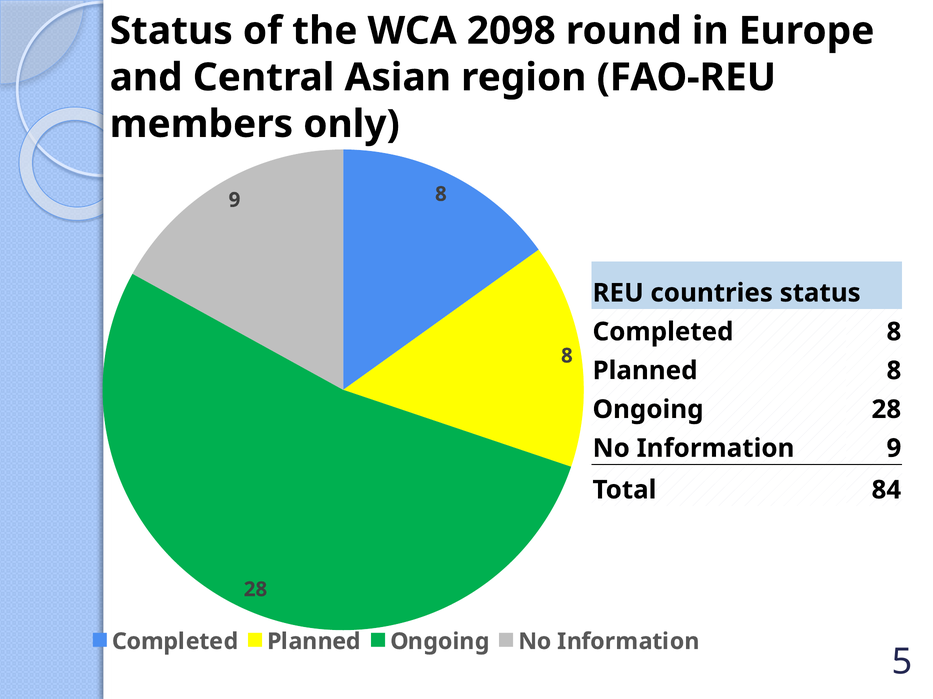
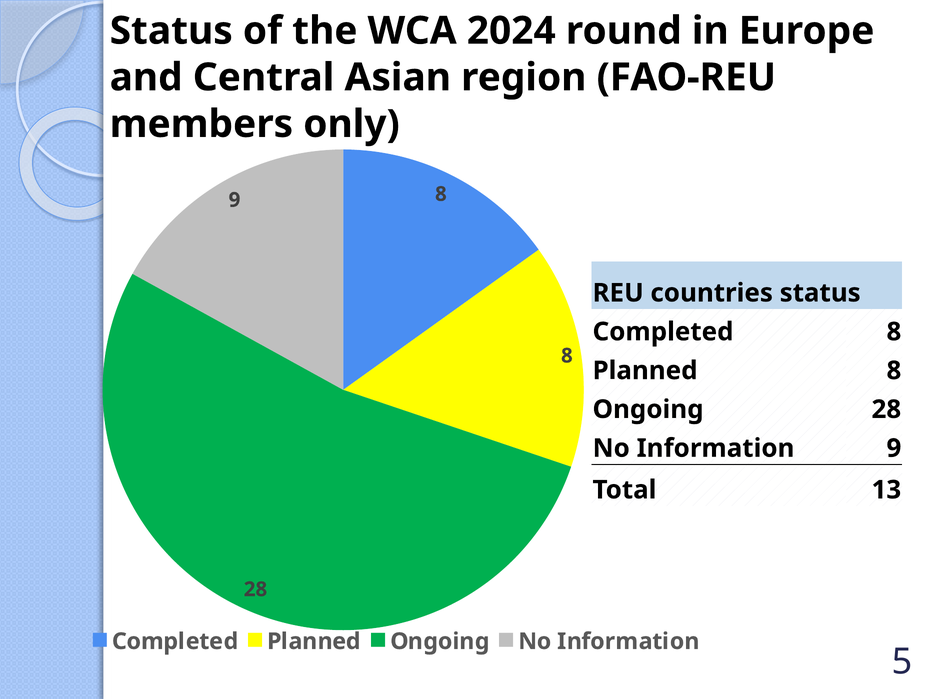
2098: 2098 -> 2024 (511, 31)
84: 84 -> 13 (886, 490)
